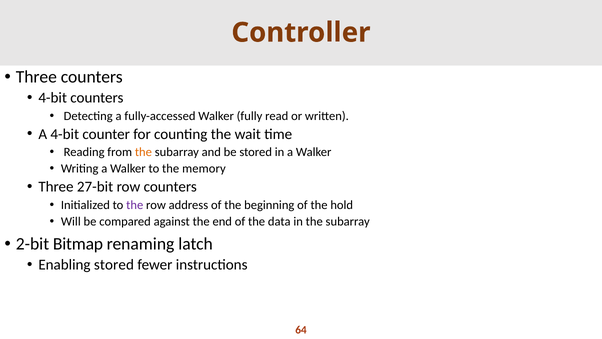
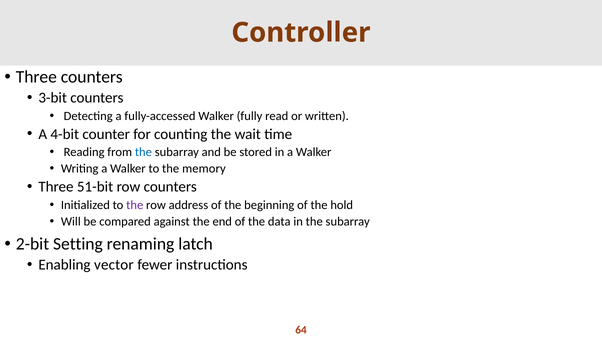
4-bit: 4-bit -> 3-bit (53, 98)
the colour: orange -> blue (143, 152)
27-bit: 27-bit -> 51-bit (95, 187)
Bitmap: Bitmap -> Setting (78, 244)
Enabling stored: stored -> vector (114, 265)
